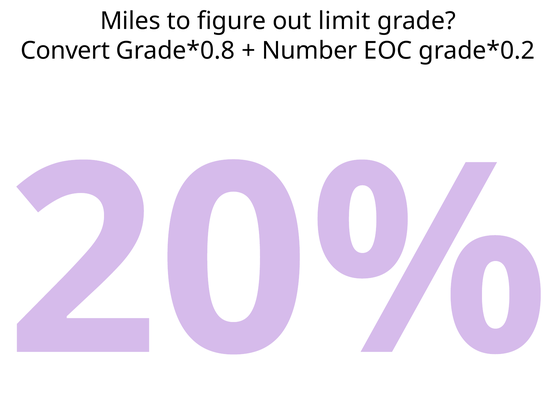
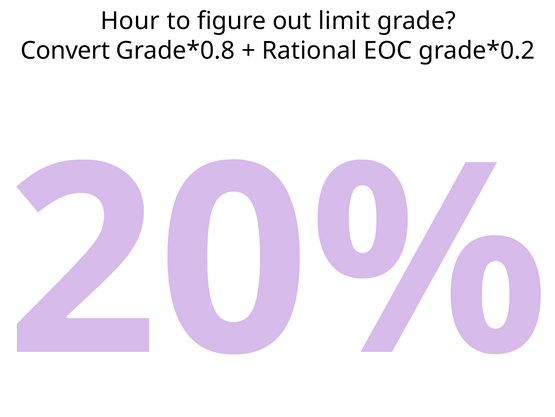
Miles: Miles -> Hour (130, 21)
Number: Number -> Rational (310, 51)
